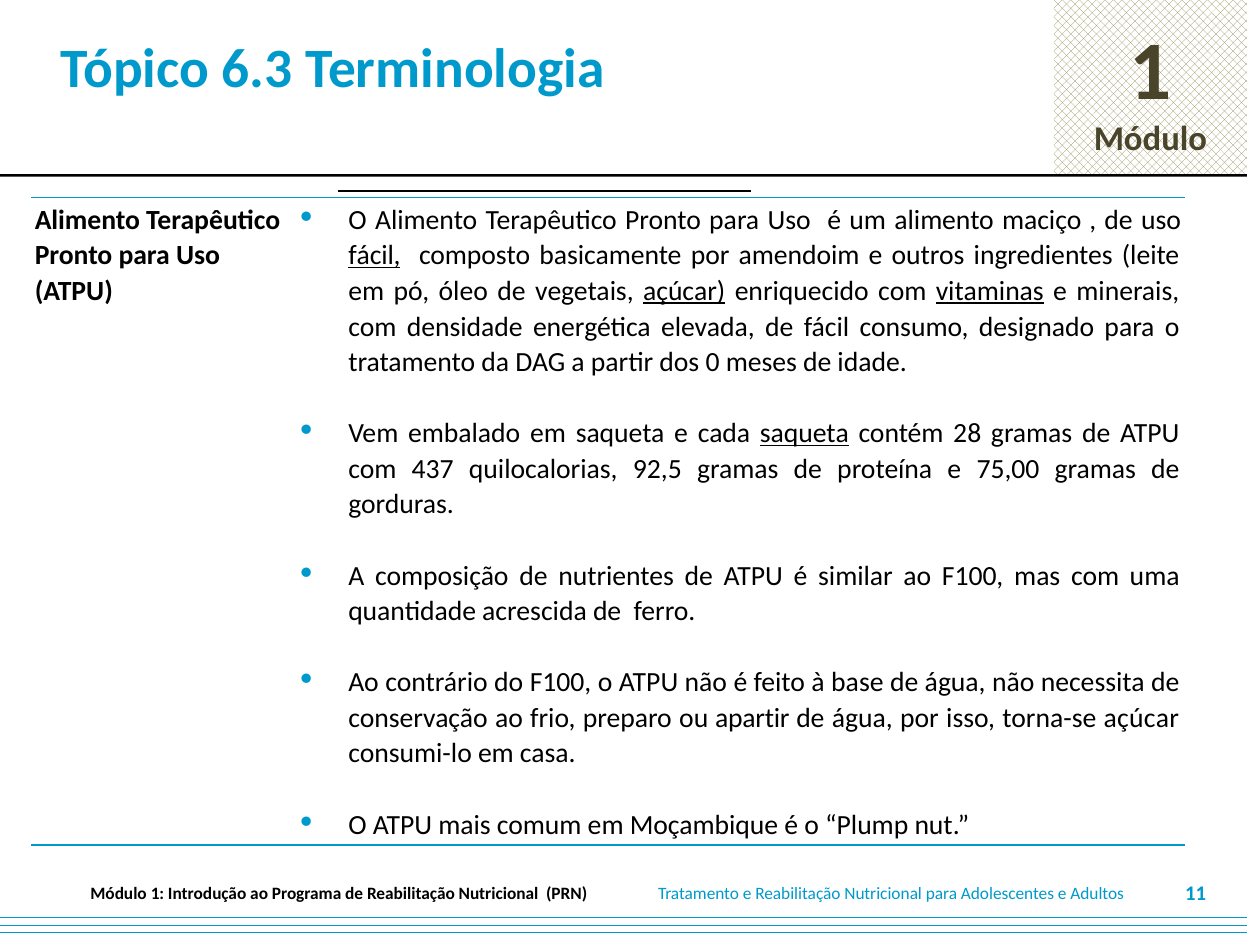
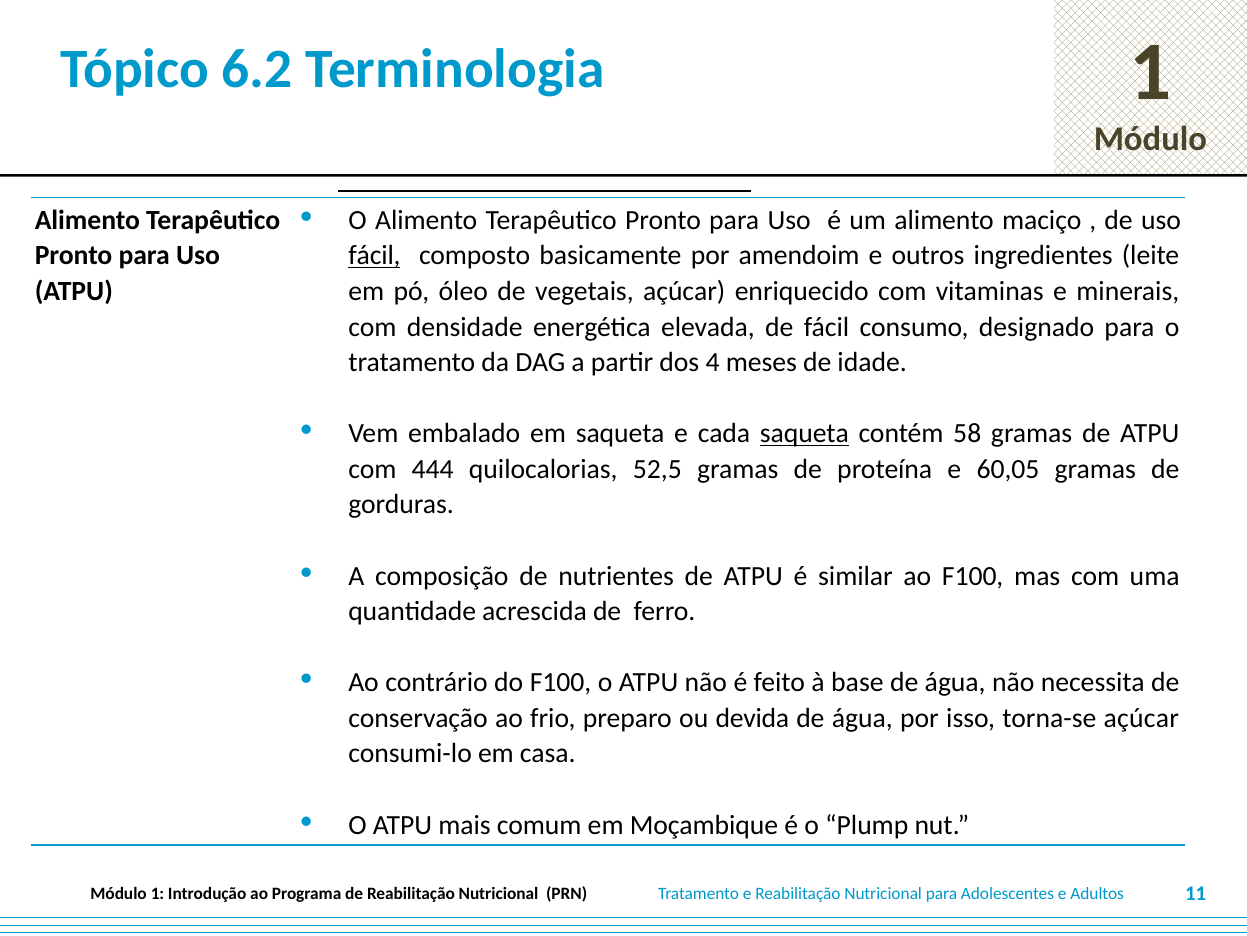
6.3: 6.3 -> 6.2 (257, 69)
açúcar underline: present -> none (684, 291)
vitaminas underline: present -> none (990, 291)
0: 0 -> 4 (713, 362)
28: 28 -> 58 (967, 433)
437: 437 -> 444 (433, 469)
92,5: 92,5 -> 52,5 (657, 469)
75,00: 75,00 -> 60,05 (1008, 469)
apartir: apartir -> devida (752, 718)
